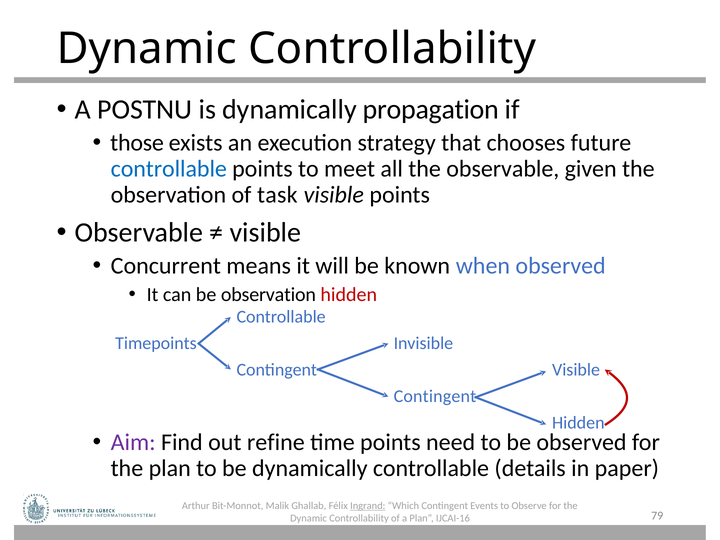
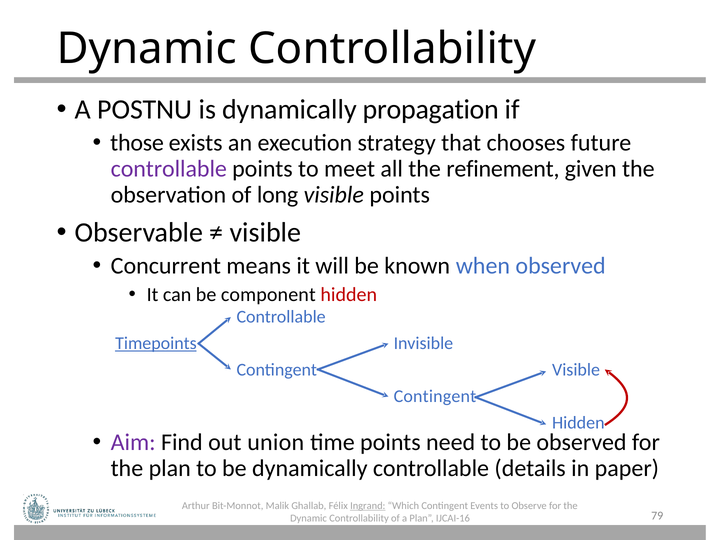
controllable colour: blue -> purple (169, 169)
the observable: observable -> refinement (503, 169)
task: task -> long (278, 195)
be observation: observation -> component (268, 294)
Timepoints underline: none -> present (156, 343)
refine: refine -> union (276, 443)
